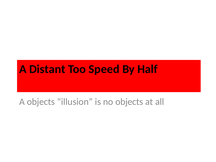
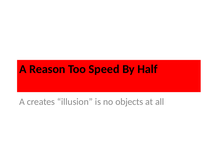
Distant: Distant -> Reason (47, 69)
A objects: objects -> creates (41, 102)
